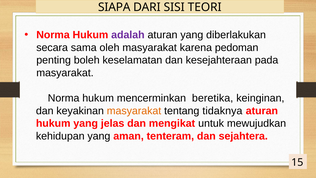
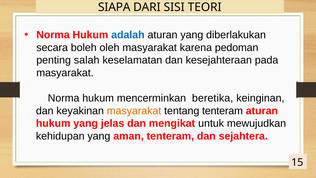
adalah colour: purple -> blue (128, 35)
sama: sama -> boleh (84, 47)
boleh: boleh -> salah (87, 60)
tentang tidaknya: tidaknya -> tenteram (223, 111)
